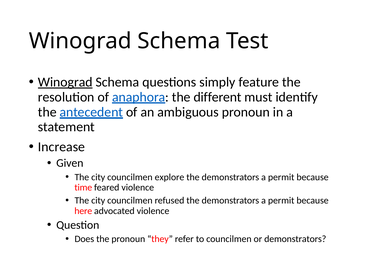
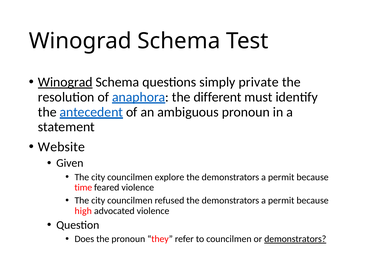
feature: feature -> private (259, 82)
Increase: Increase -> Website (61, 147)
here: here -> high (83, 211)
demonstrators underline: none -> present (295, 239)
